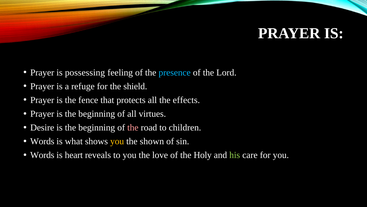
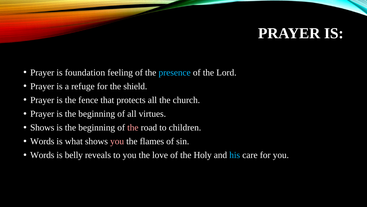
possessing: possessing -> foundation (85, 72)
effects: effects -> church (186, 100)
Desire: Desire -> Shows (42, 127)
you colour: yellow -> pink (117, 141)
shown: shown -> flames (152, 141)
heart: heart -> belly (74, 155)
his colour: light green -> light blue (235, 155)
